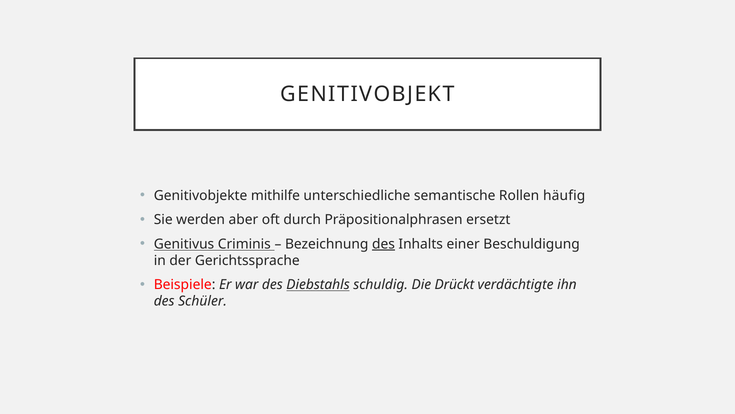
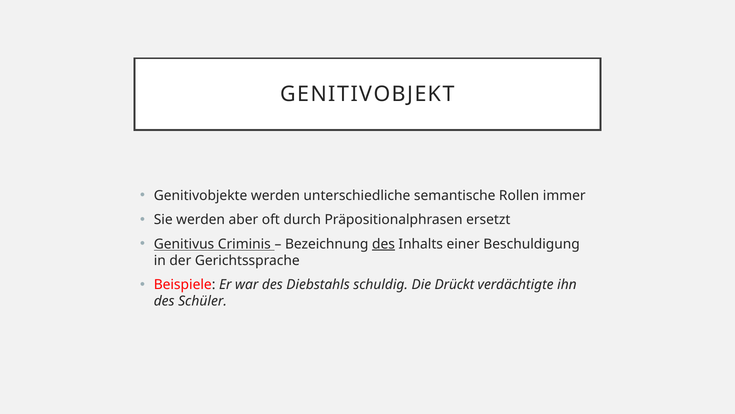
Genitivobjekte mithilfe: mithilfe -> werden (275, 195)
häufig: häufig -> immer (564, 195)
Diebstahls underline: present -> none (318, 284)
